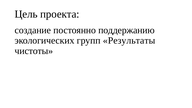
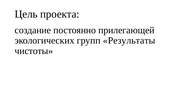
поддержанию: поддержанию -> прилегающей (126, 30)
